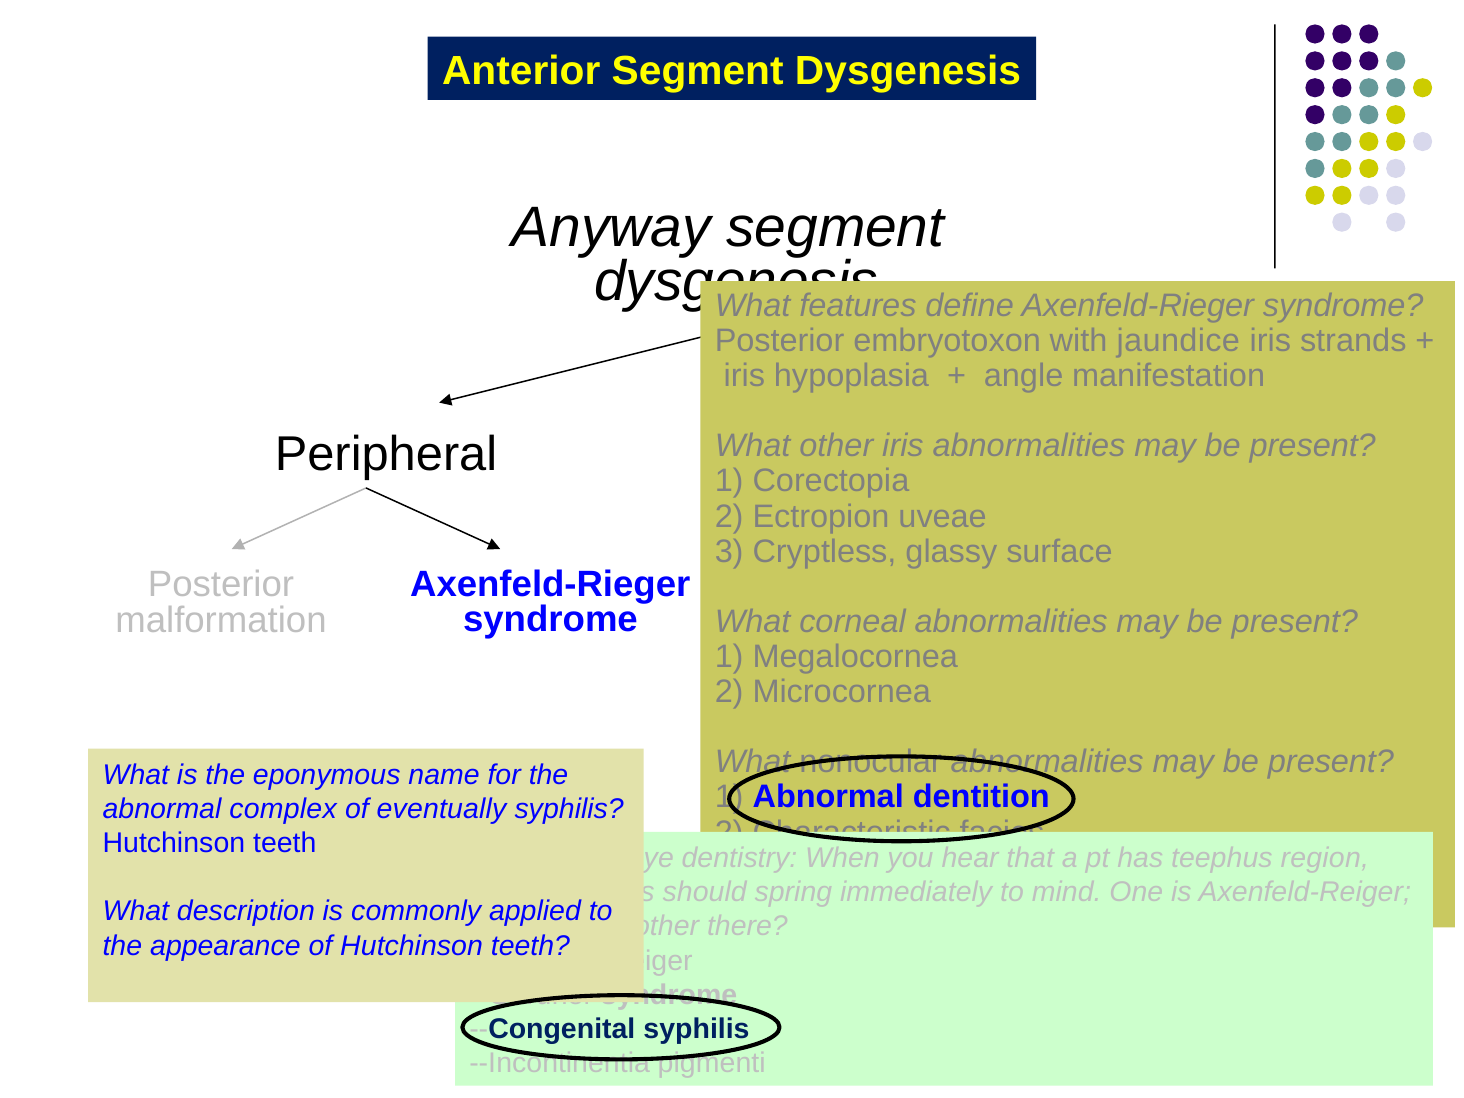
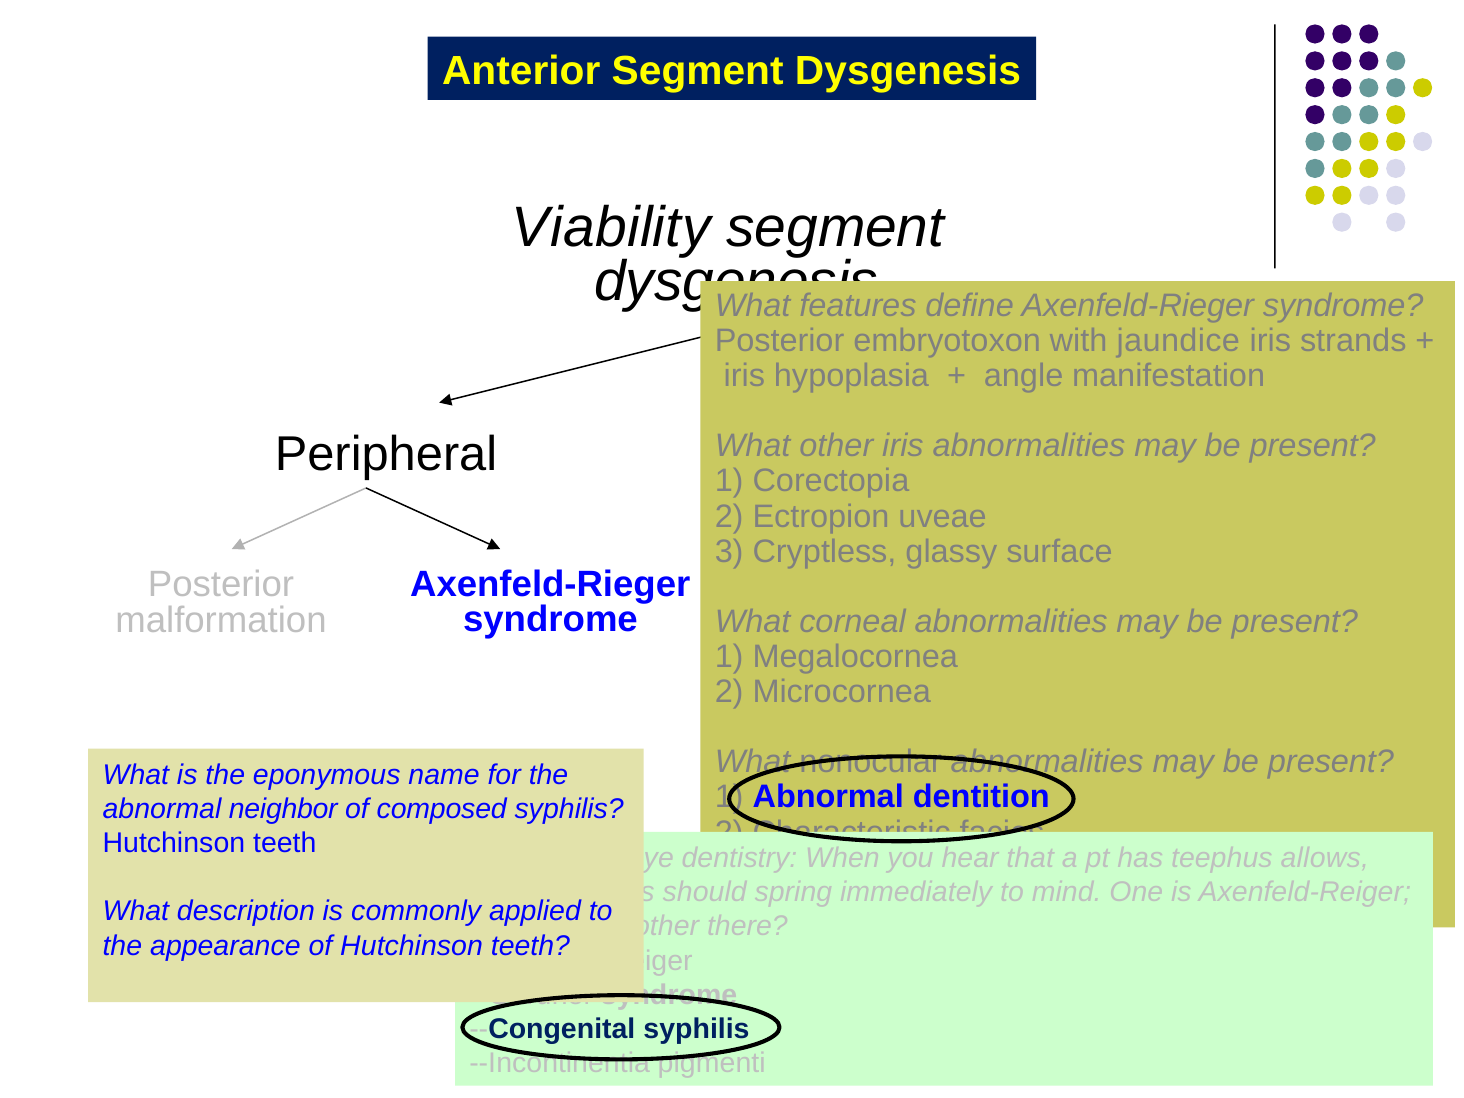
Anyway: Anyway -> Viability (611, 227)
complex: complex -> neighbor (283, 809)
eventually: eventually -> composed (442, 809)
region: region -> allows (1325, 858)
